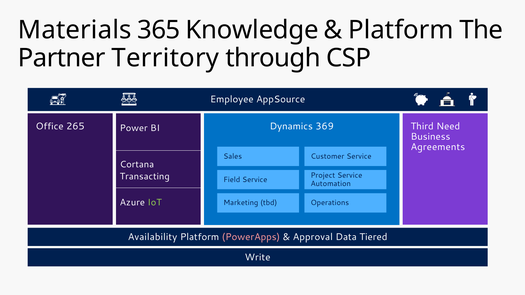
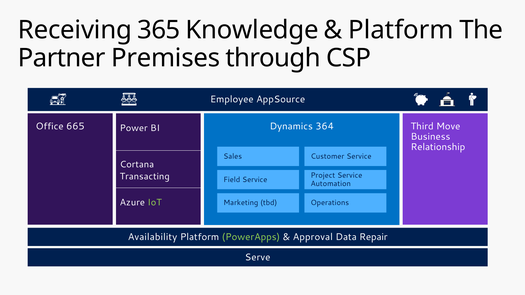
Materials: Materials -> Receiving (75, 30)
Territory: Territory -> Premises (166, 58)
265: 265 -> 665 (75, 126)
369: 369 -> 364 (325, 126)
Need: Need -> Move (448, 126)
Agreements: Agreements -> Relationship (438, 147)
PowerApps colour: pink -> light green (251, 237)
Tiered: Tiered -> Repair (373, 237)
Write: Write -> Serve (258, 258)
